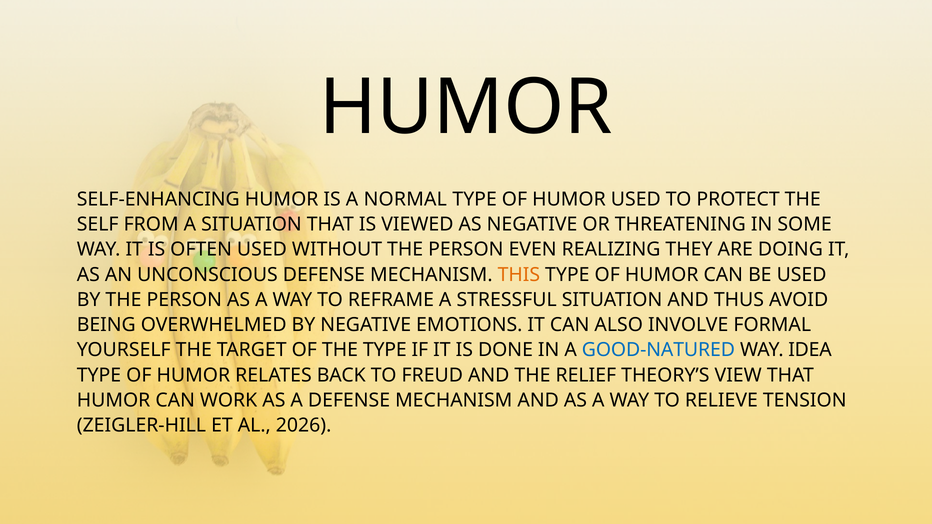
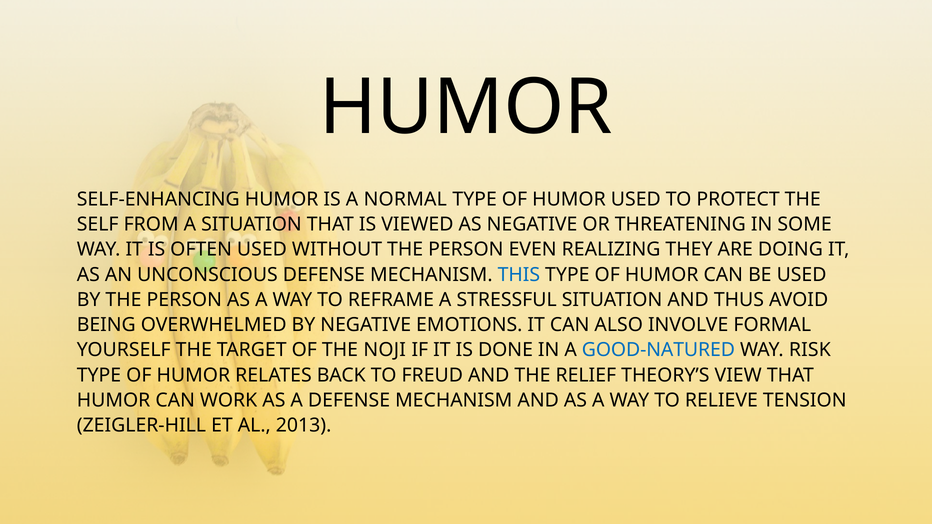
THIS colour: orange -> blue (519, 275)
THE TYPE: TYPE -> NOJI (385, 350)
IDEA: IDEA -> RISK (810, 350)
2026: 2026 -> 2013 (304, 426)
